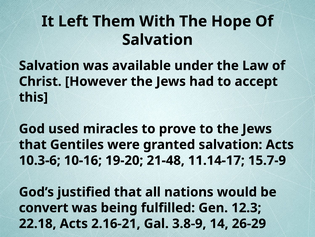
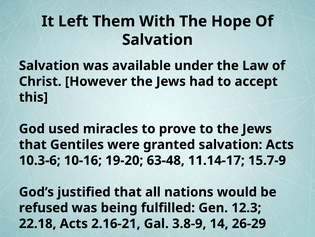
21-48: 21-48 -> 63-48 (166, 160)
convert: convert -> refused (44, 207)
